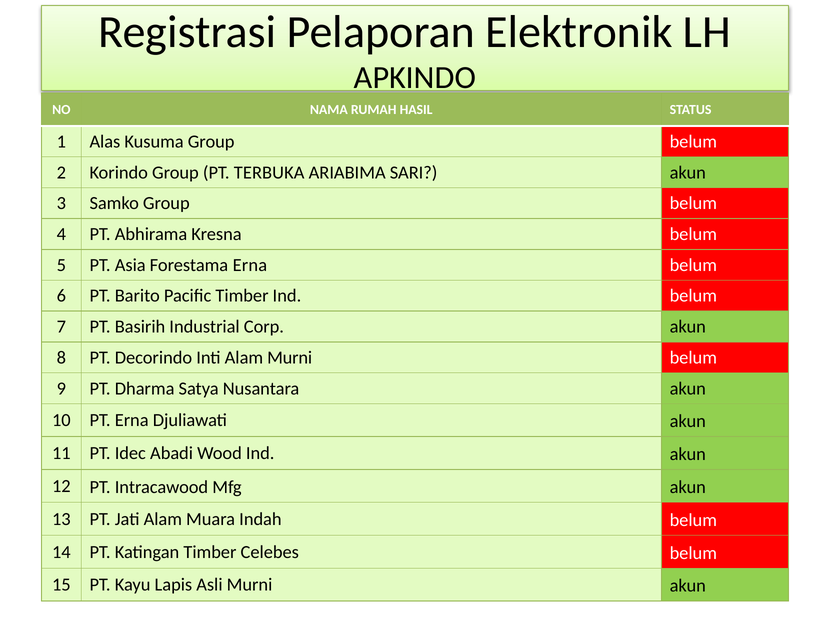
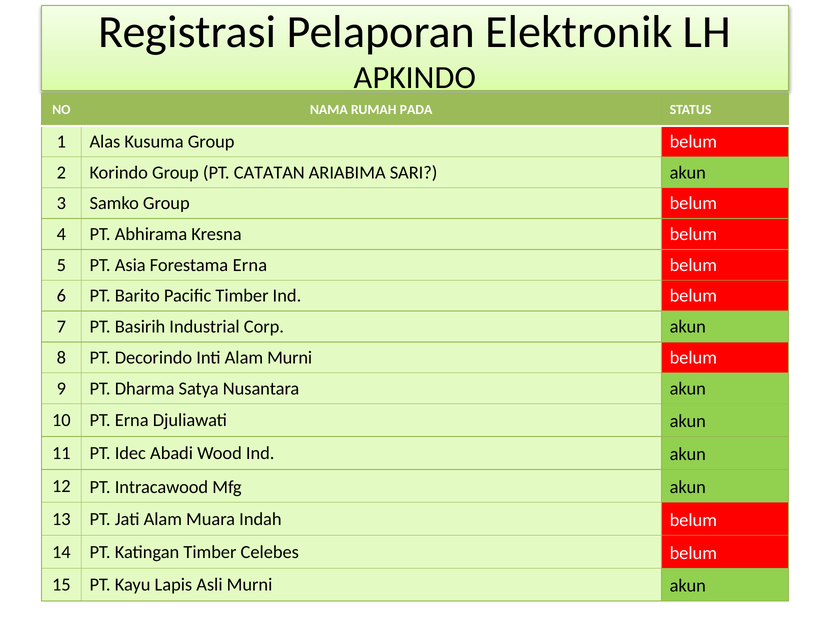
HASIL: HASIL -> PADA (416, 110)
TERBUKA: TERBUKA -> CATATAN (269, 173)
